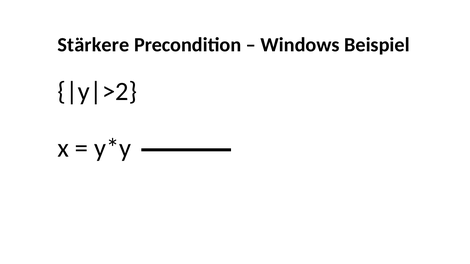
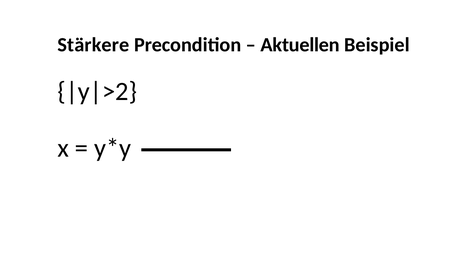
Windows: Windows -> Aktuellen (300, 45)
